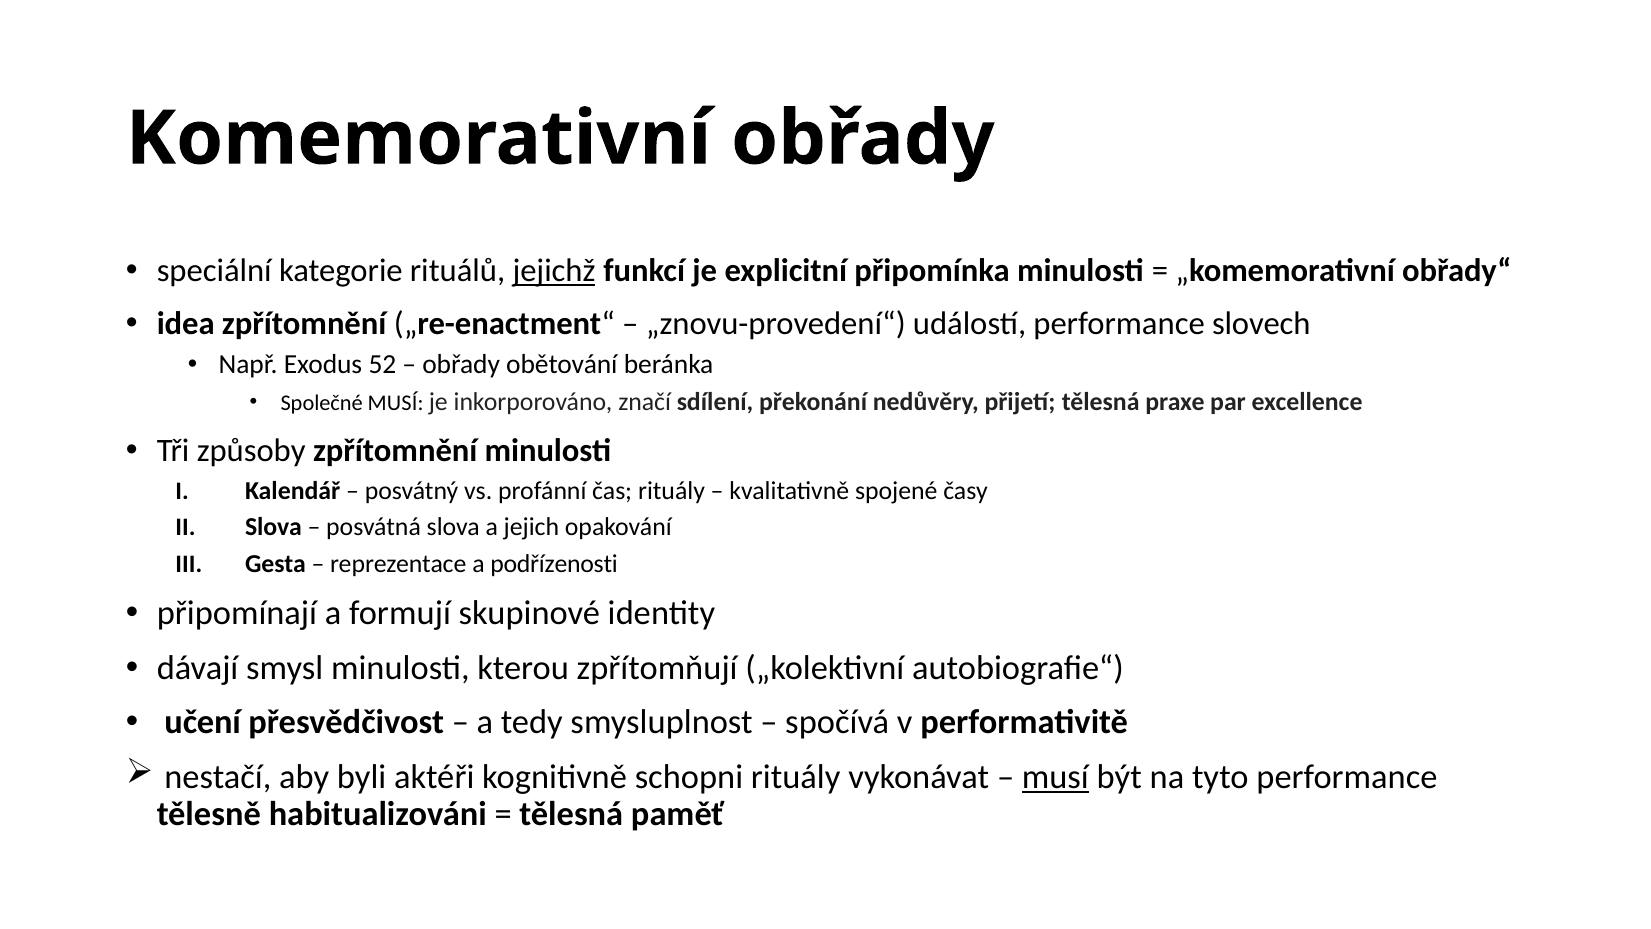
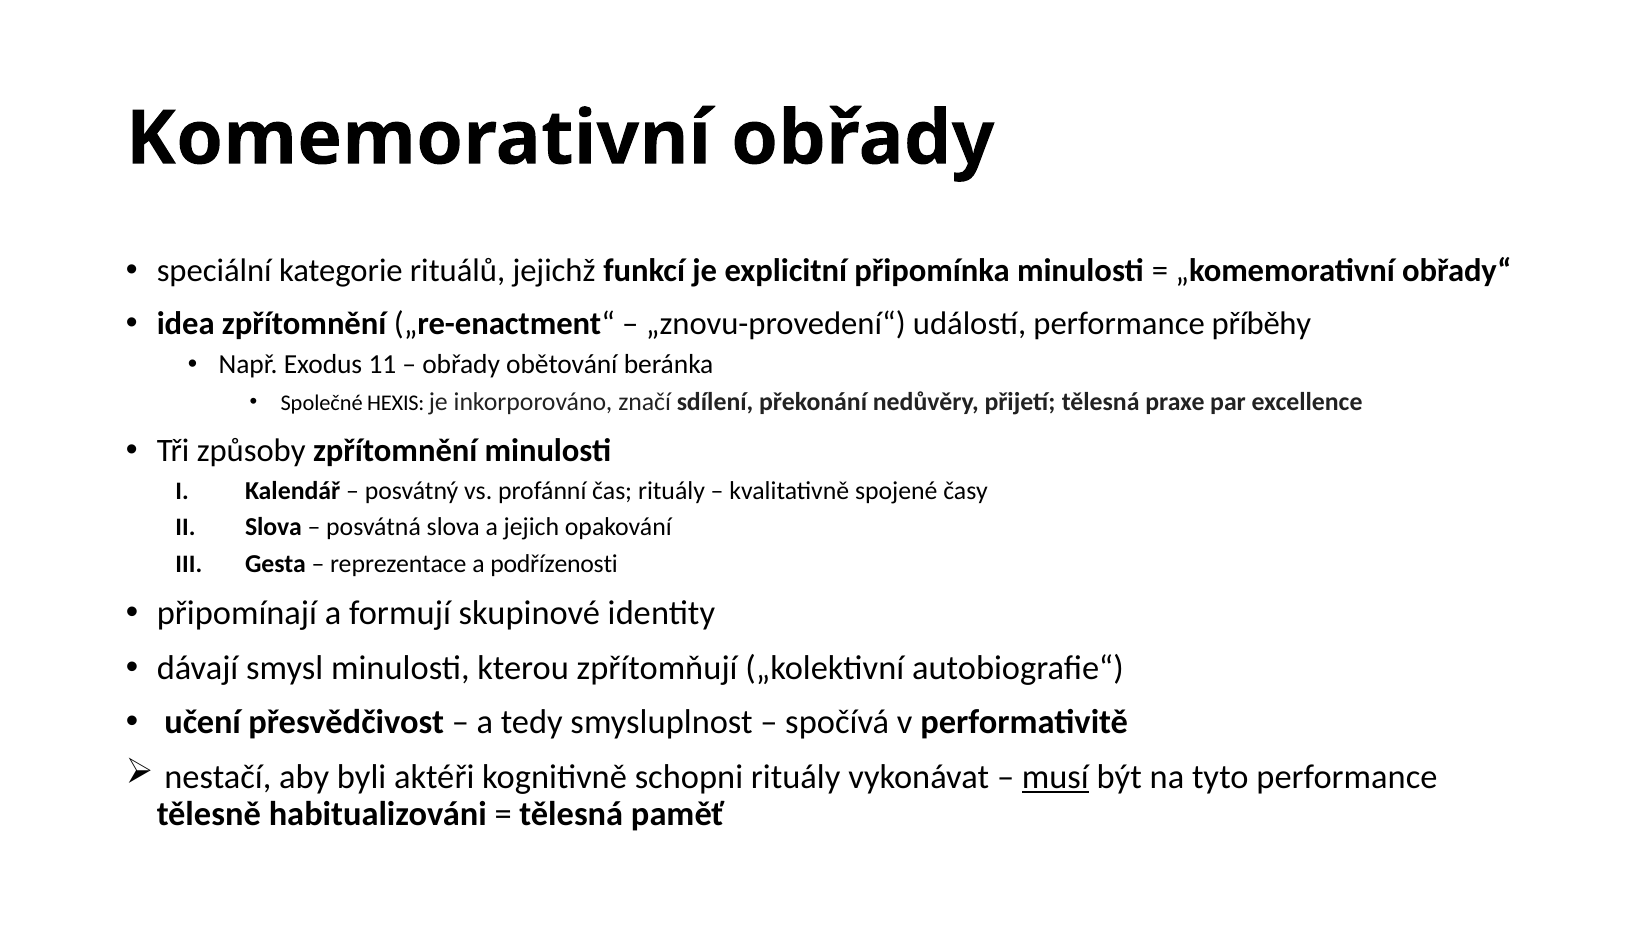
jejichž underline: present -> none (554, 271)
slovech: slovech -> příběhy (1261, 323)
52: 52 -> 11 (382, 364)
Společné MUSÍ: MUSÍ -> HEXIS (396, 403)
